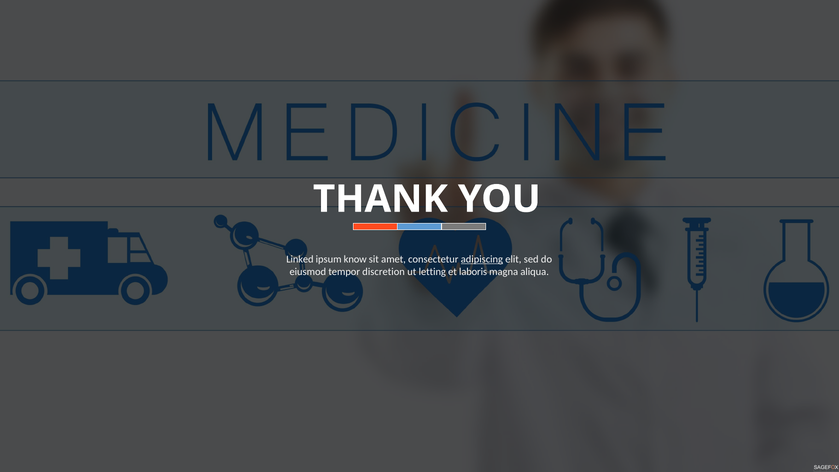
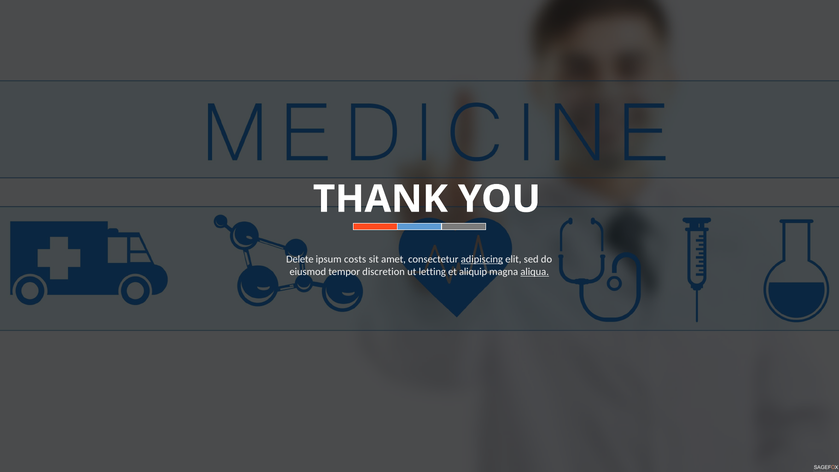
Linked: Linked -> Delete (300, 259)
know: know -> costs (355, 259)
laboris: laboris -> aliquip (473, 272)
aliqua underline: none -> present (535, 272)
